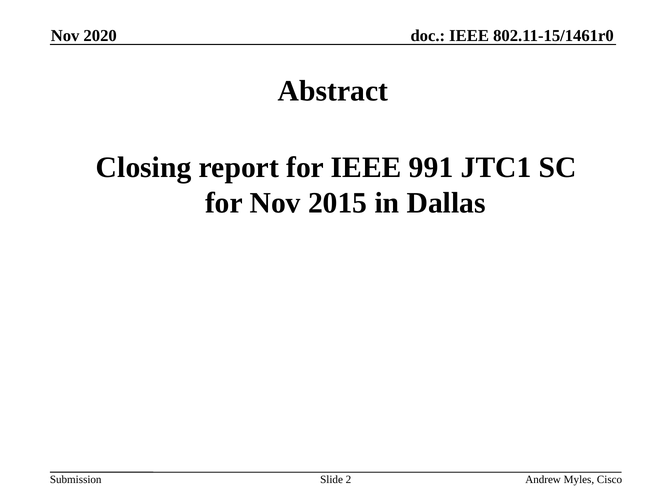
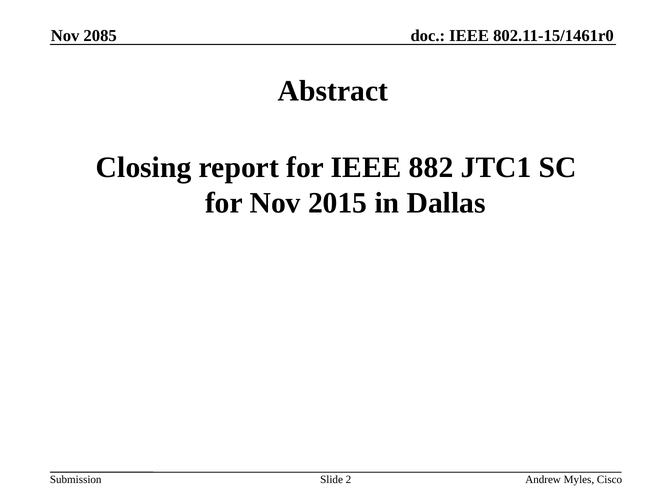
2020: 2020 -> 2085 (100, 36)
991: 991 -> 882 (431, 167)
